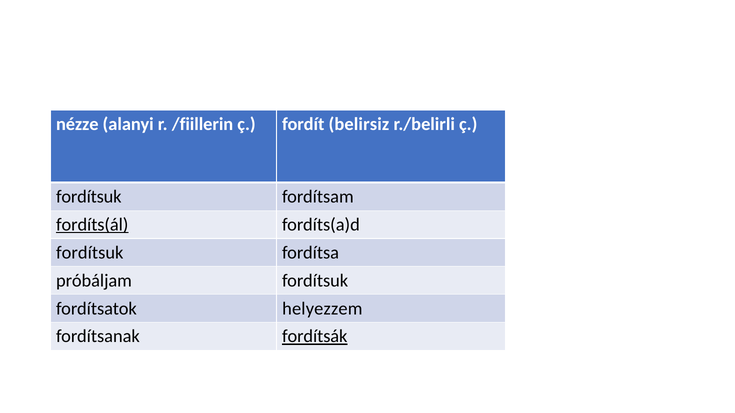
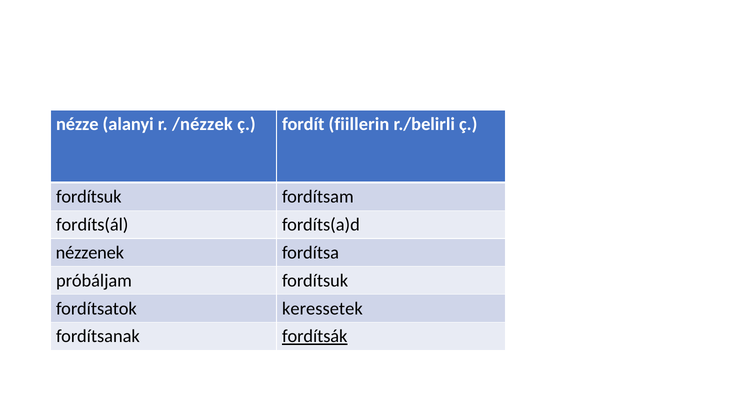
/fiillerin: /fiillerin -> /nézzek (202, 124)
belirsiz: belirsiz -> fiillerin (359, 124)
fordíts(ál underline: present -> none (92, 225)
fordítsuk: fordítsuk -> nézzenek (90, 253)
helyezzem: helyezzem -> keressetek (322, 309)
